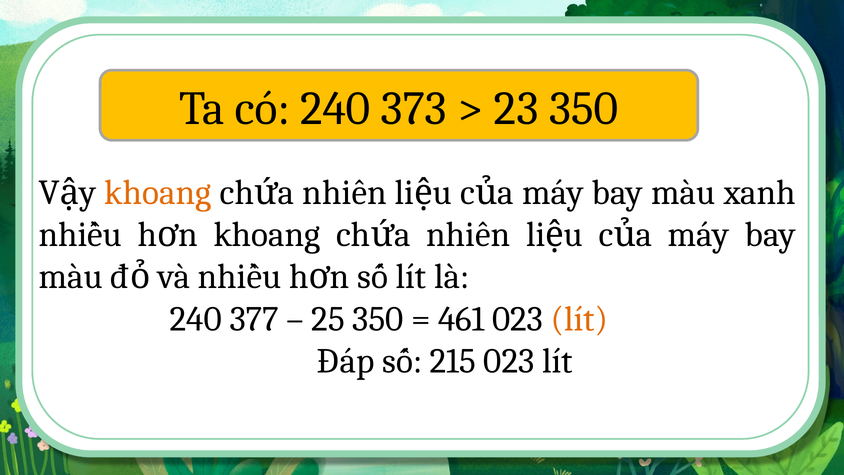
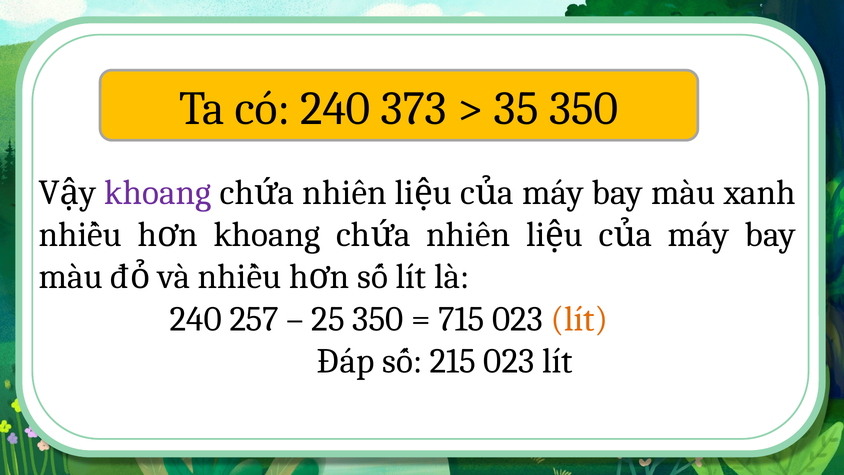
23: 23 -> 35 (516, 108)
khoang colour: orange -> purple (158, 192)
377: 377 -> 257 (254, 319)
461: 461 -> 715 (461, 319)
